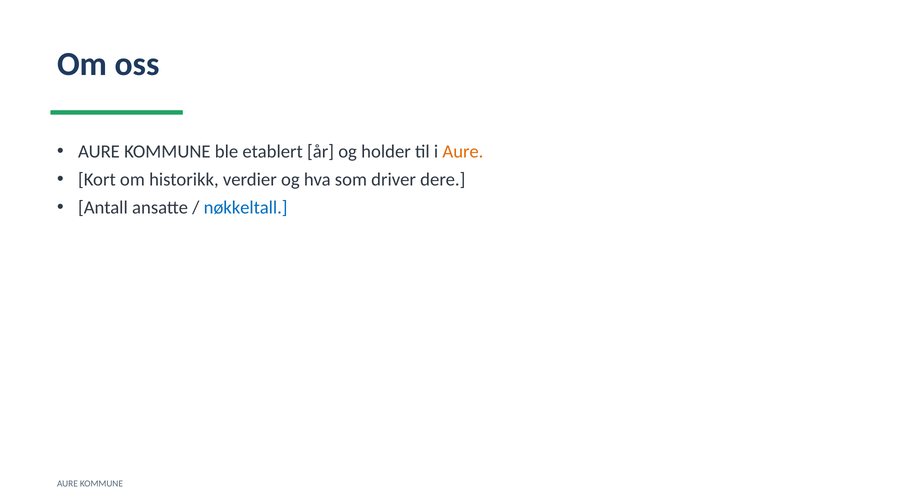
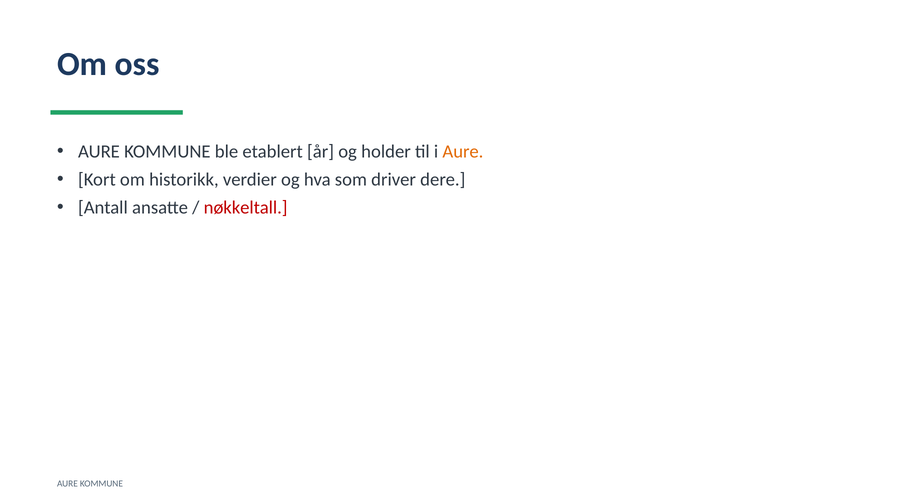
nøkkeltall colour: blue -> red (246, 208)
